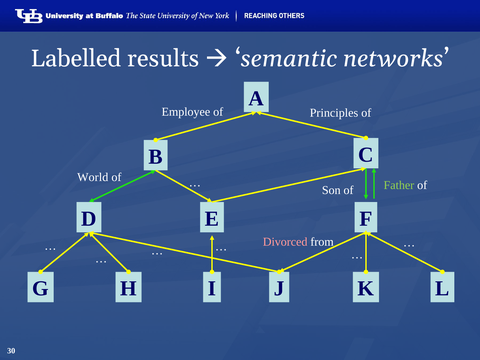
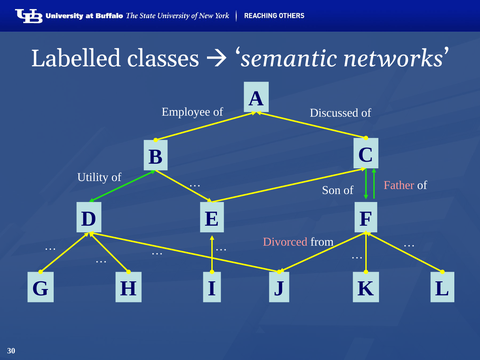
results: results -> classes (163, 58)
Principles: Principles -> Discussed (334, 113)
World: World -> Utility (93, 177)
Father colour: light green -> pink (399, 185)
